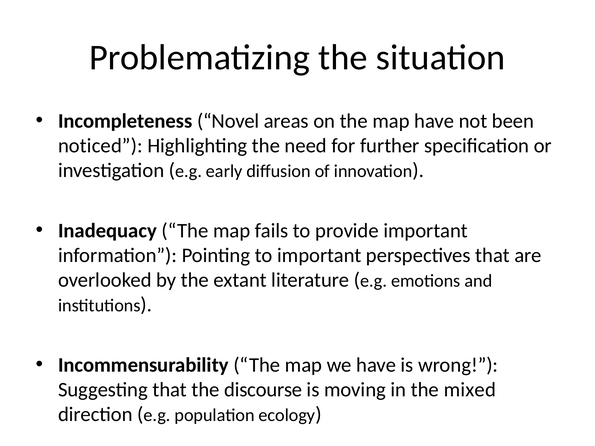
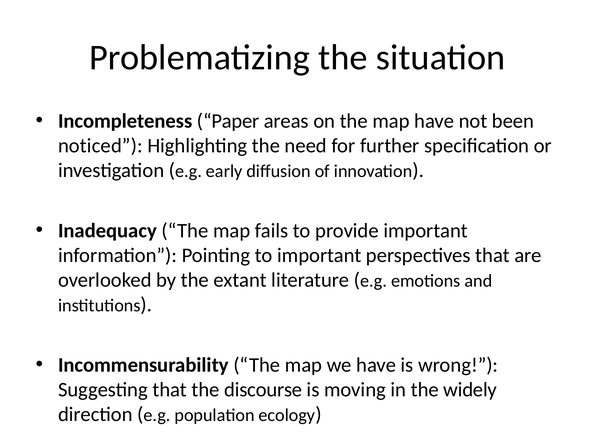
Novel: Novel -> Paper (228, 121)
mixed: mixed -> widely (470, 390)
